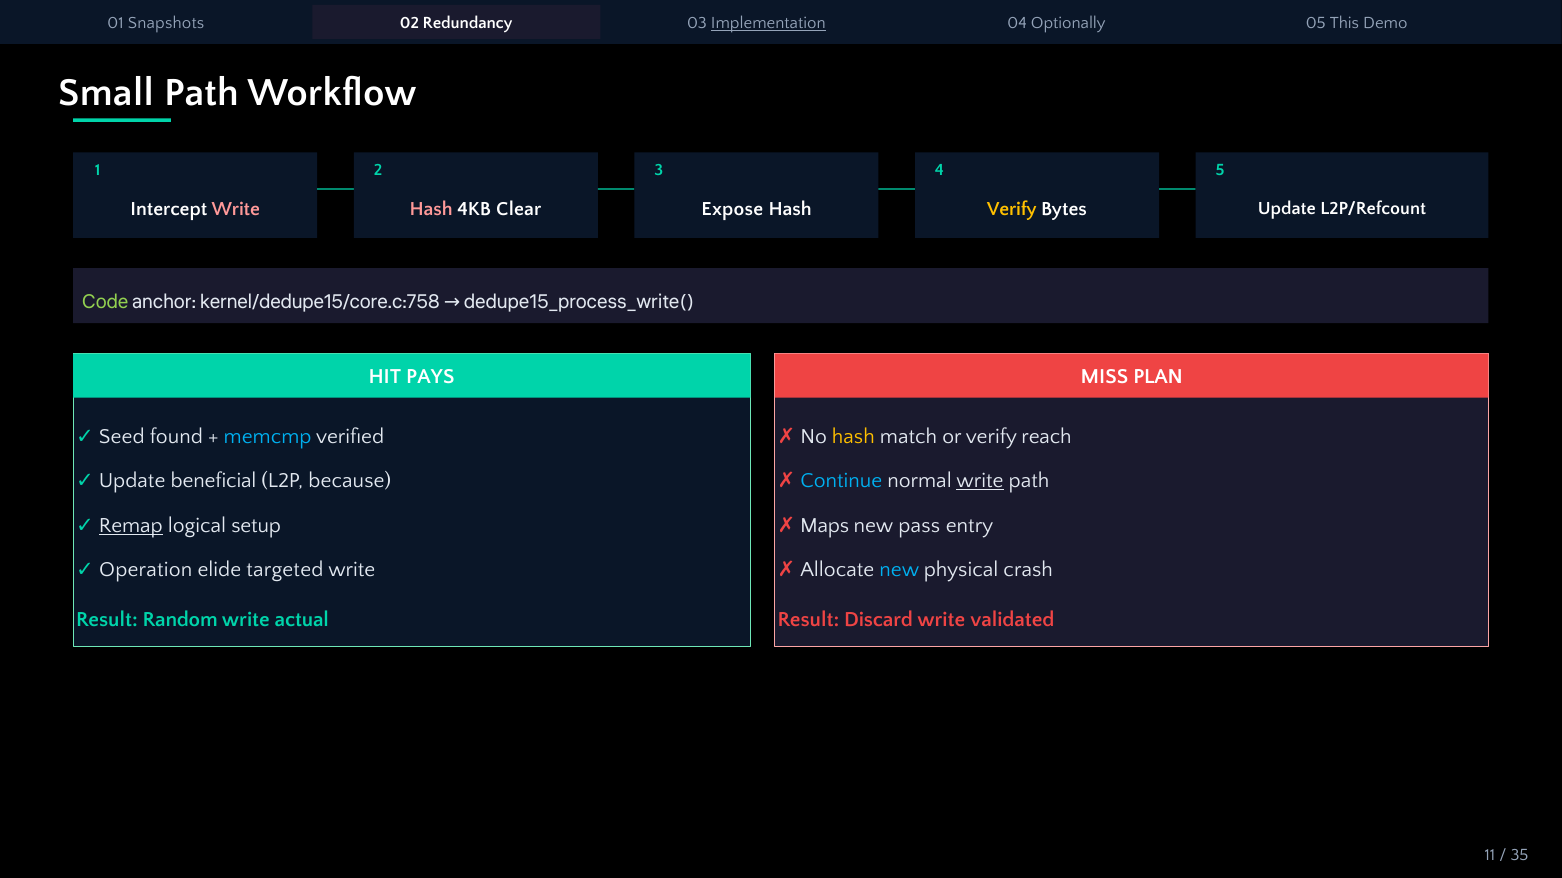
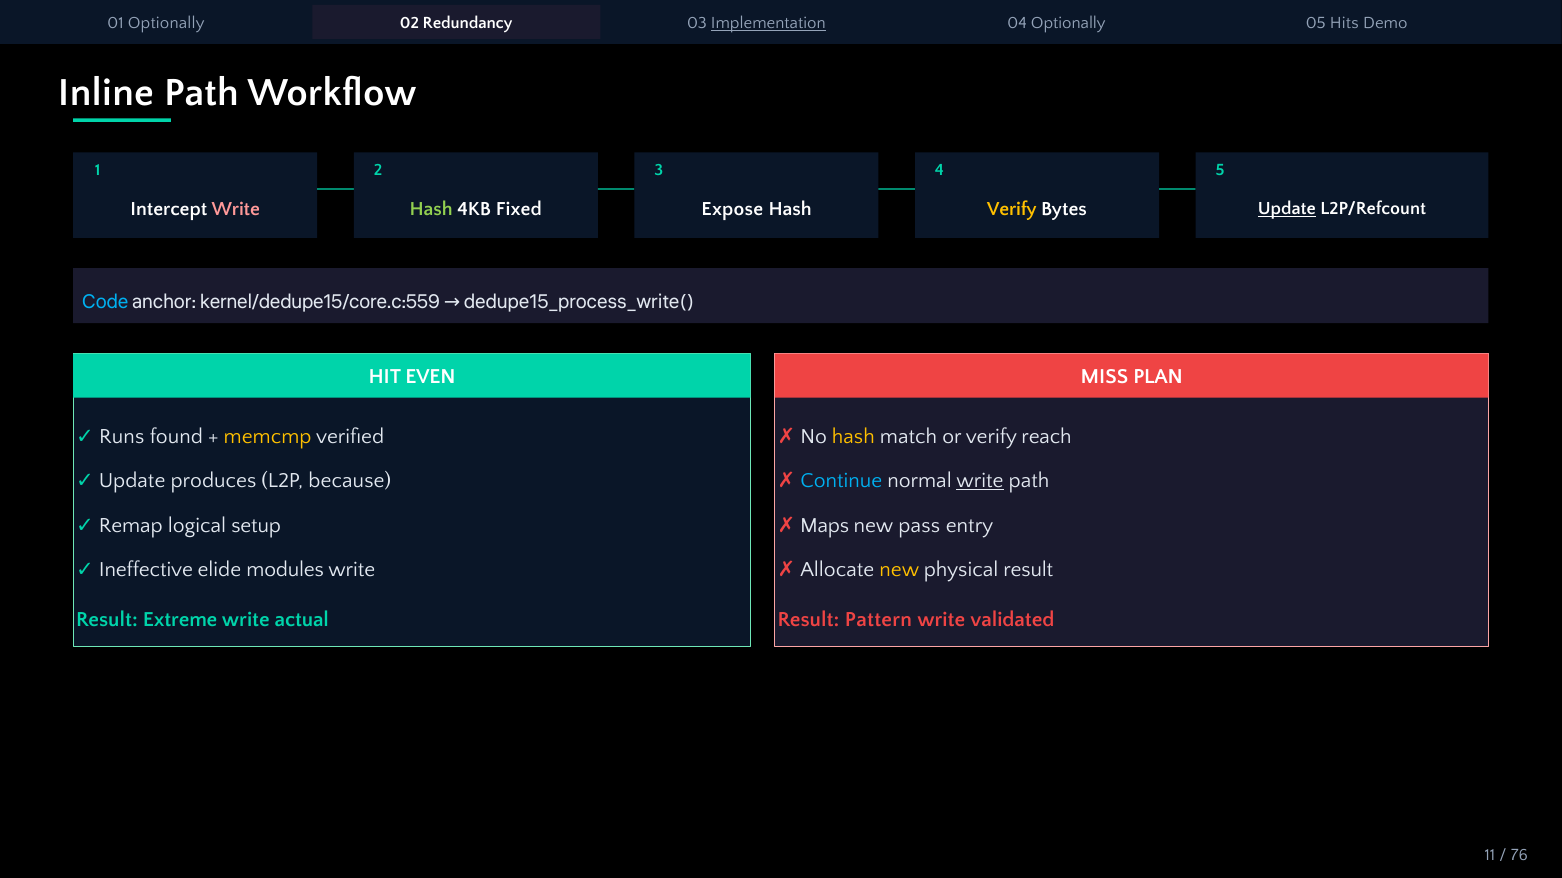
01 Snapshots: Snapshots -> Optionally (166, 23)
This: This -> Hits (1344, 23)
Small: Small -> Inline (106, 93)
Hash colour: pink -> light green (431, 209)
Clear: Clear -> Fixed (519, 209)
Update underline: none -> present (1287, 209)
Code colour: light green -> light blue (105, 302)
kernel/dedupe15/core.c:758: kernel/dedupe15/core.c:758 -> kernel/dedupe15/core.c:559 (320, 302)
PAYS: PAYS -> EVEN (430, 377)
Seed: Seed -> Runs (122, 436)
memcmp colour: light blue -> yellow (268, 436)
beneficial: beneficial -> produces (213, 481)
Remap underline: present -> none (131, 526)
Operation: Operation -> Ineffective (146, 570)
targeted: targeted -> modules (285, 570)
new colour: light blue -> yellow (899, 570)
physical crash: crash -> result (1028, 570)
Random: Random -> Extreme (180, 620)
Discard: Discard -> Pattern (878, 620)
35: 35 -> 76 (1519, 855)
